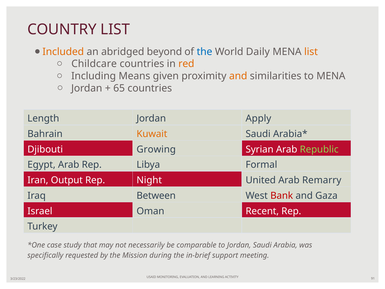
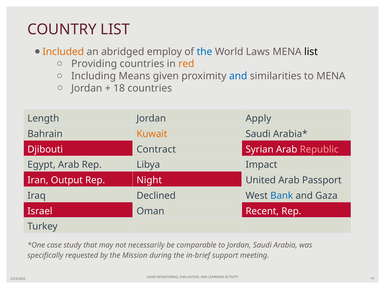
beyond: beyond -> employ (164, 52)
Daily: Daily -> Laws (258, 52)
list colour: orange -> black (311, 52)
Childcare: Childcare -> Providing (94, 64)
and colour: orange -> blue (238, 76)
65: 65 -> 18 (119, 88)
Growing: Growing -> Contract (156, 149)
Republic colour: light green -> pink (319, 149)
Formal: Formal -> Impact (261, 165)
Remarry: Remarry -> Passport (322, 180)
Between: Between -> Declined (156, 196)
Bank colour: red -> blue (282, 196)
